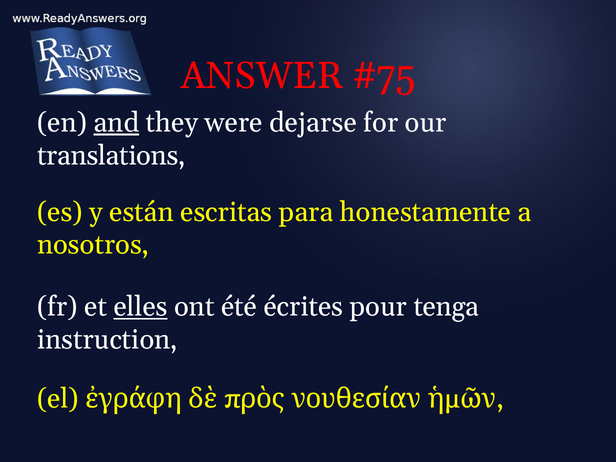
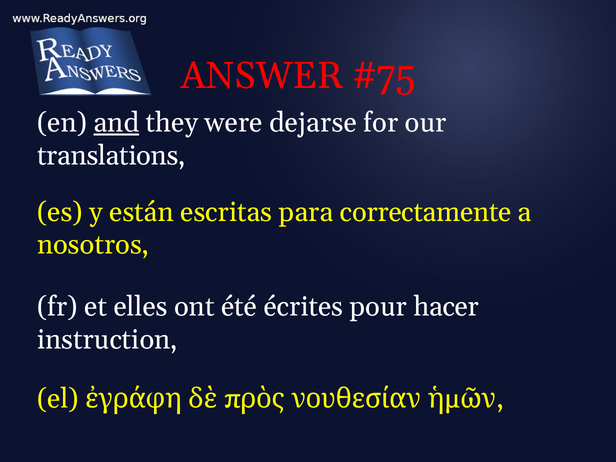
honestamente: honestamente -> correctamente (426, 212)
elles underline: present -> none (141, 307)
tenga: tenga -> hacer (446, 307)
